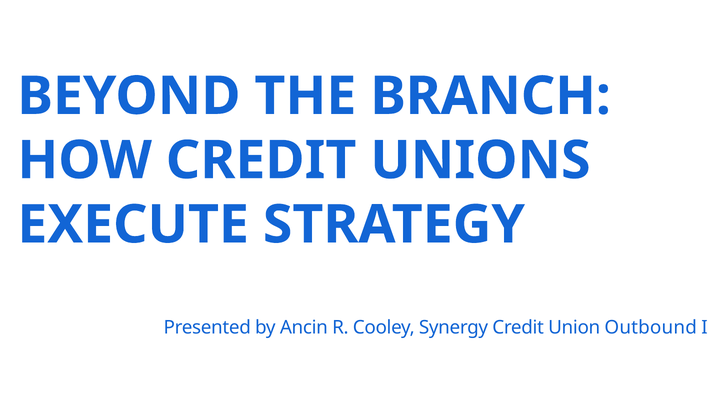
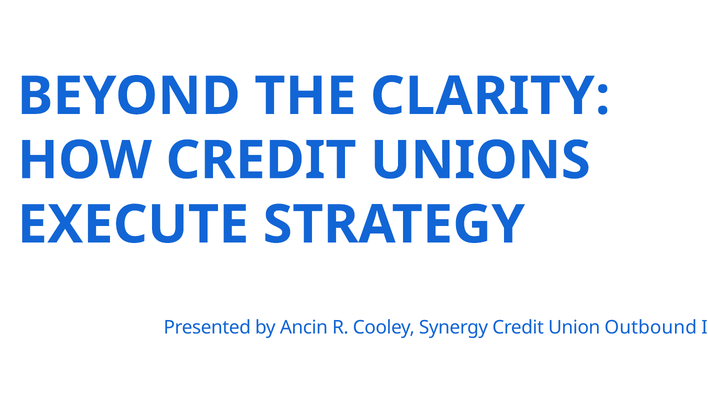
BRANCH: BRANCH -> CLARITY (490, 96)
